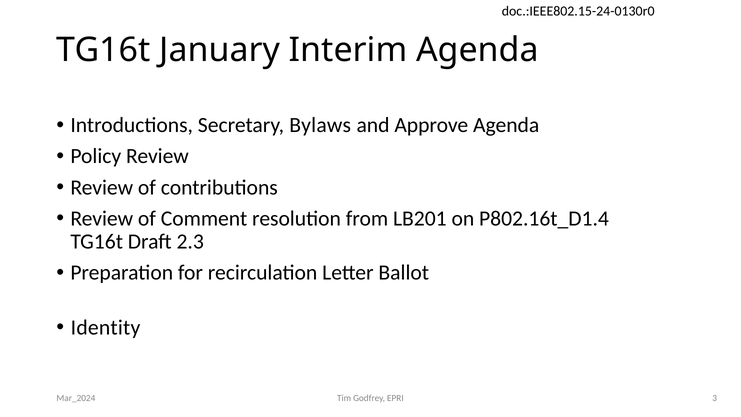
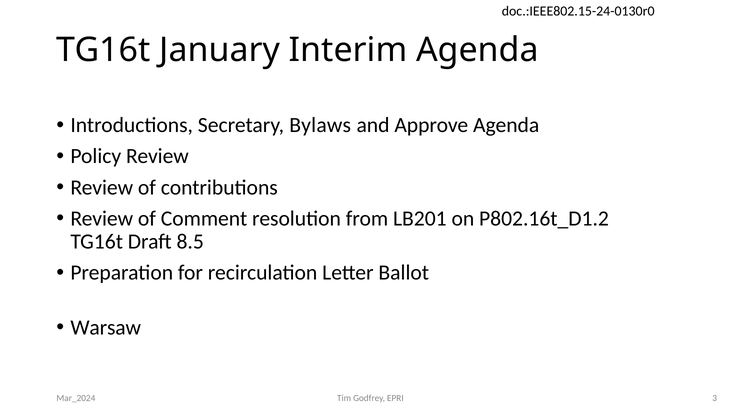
P802.16t_D1.4: P802.16t_D1.4 -> P802.16t_D1.2 (544, 218)
2.3: 2.3 -> 8.5 (190, 242)
Identity: Identity -> Warsaw (106, 328)
